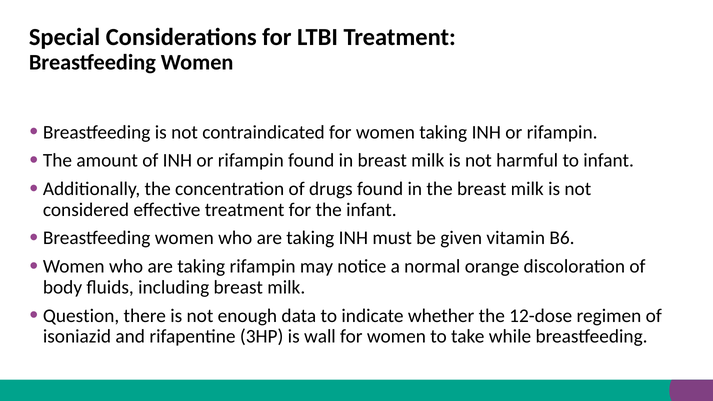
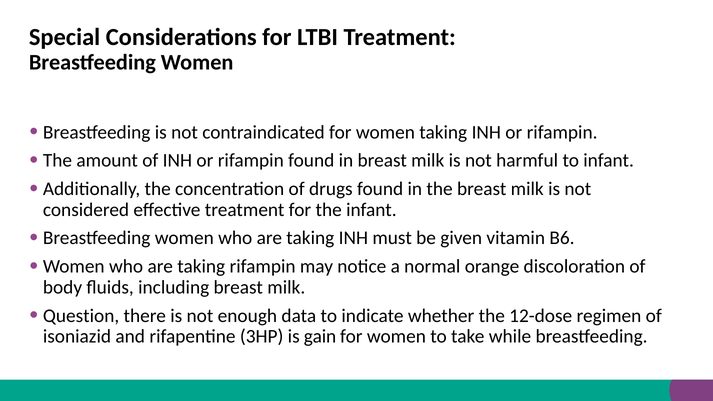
wall: wall -> gain (320, 337)
